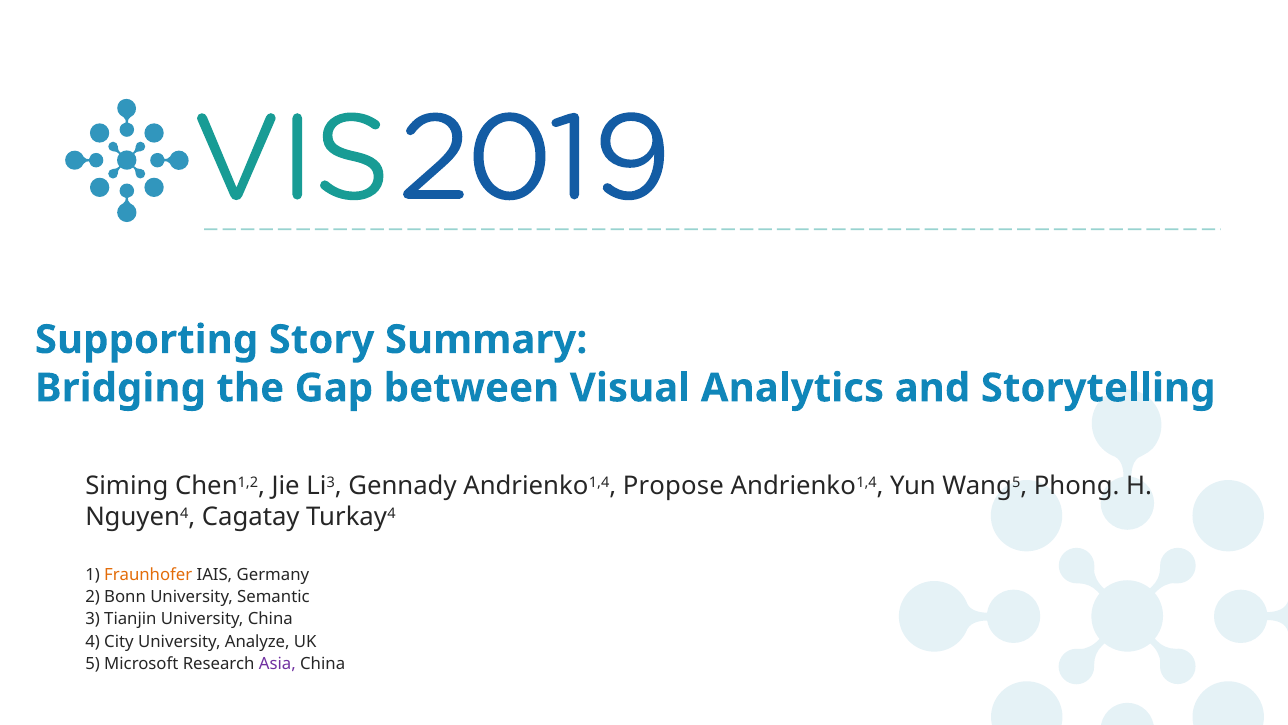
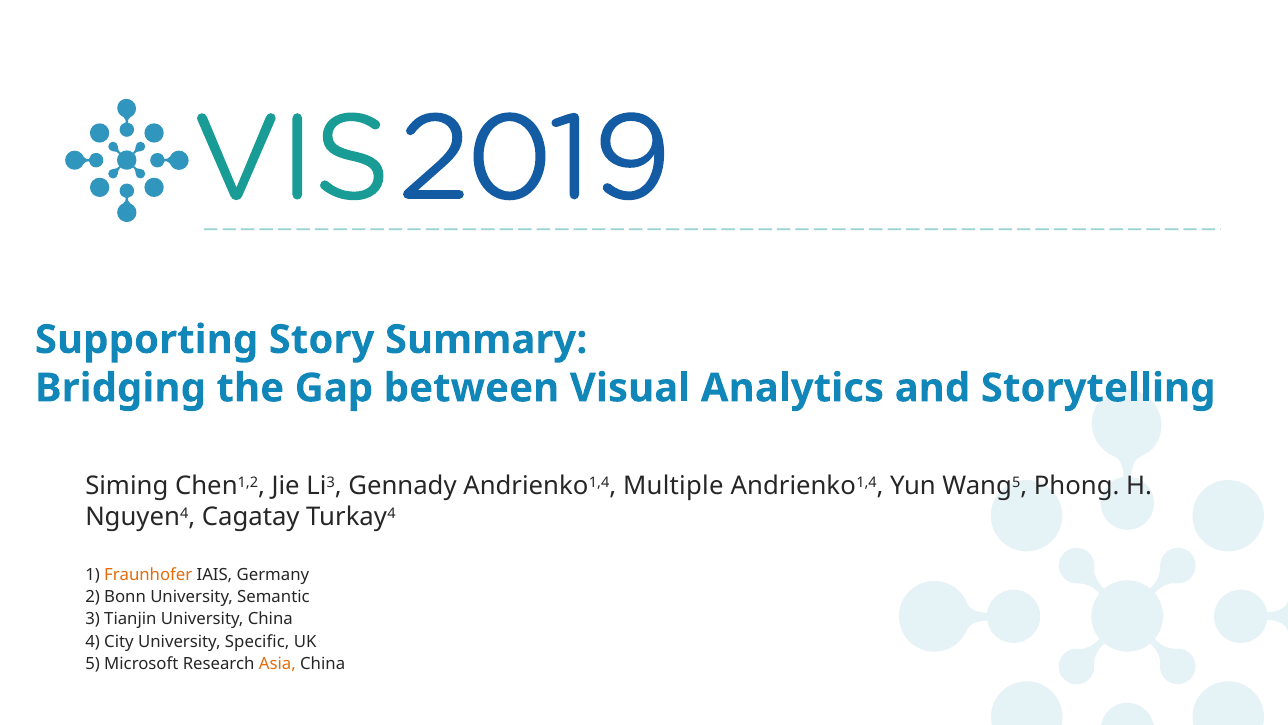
Propose: Propose -> Multiple (673, 486)
Analyze: Analyze -> Specific (257, 641)
Asia colour: purple -> orange (277, 664)
